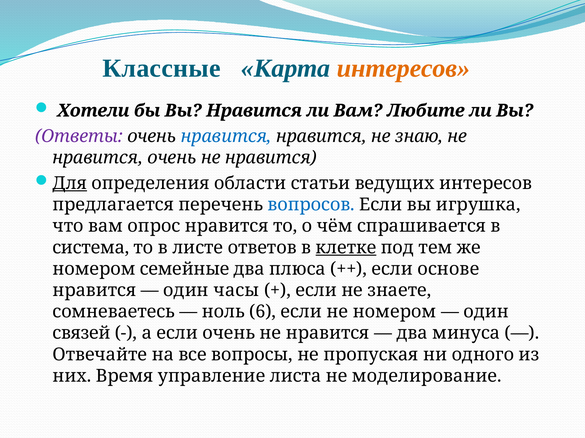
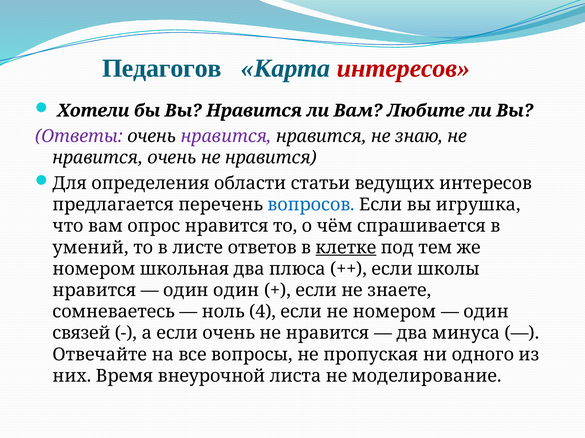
Классные: Классные -> Педагогов (162, 68)
интересов colour: orange -> red (403, 68)
нравится colour: blue -> purple (226, 136)
Для underline: present -> none (70, 184)
система: система -> умений (91, 248)
семейные: семейные -> школьная (185, 269)
основе: основе -> школы (449, 269)
один часы: часы -> один (236, 291)
6: 6 -> 4 (263, 312)
управление: управление -> внеурочной (212, 377)
